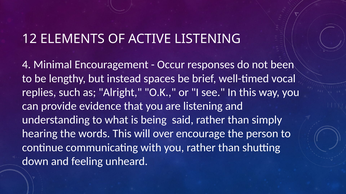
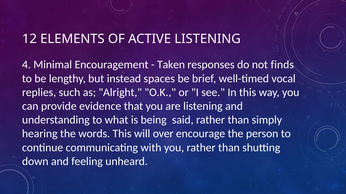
Occur: Occur -> Taken (171, 65)
been: been -> finds (282, 65)
